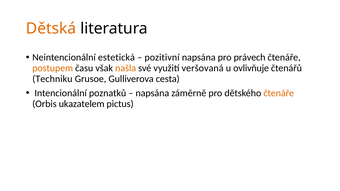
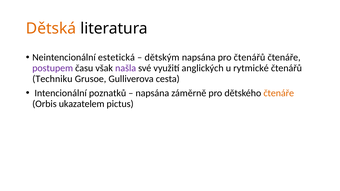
pozitivní: pozitivní -> dětským (162, 57)
pro právech: právech -> čtenářů (249, 57)
postupem colour: orange -> purple (53, 68)
našla colour: orange -> purple (126, 68)
veršovaná: veršovaná -> anglických (203, 68)
ovlivňuje: ovlivňuje -> rytmické (251, 68)
